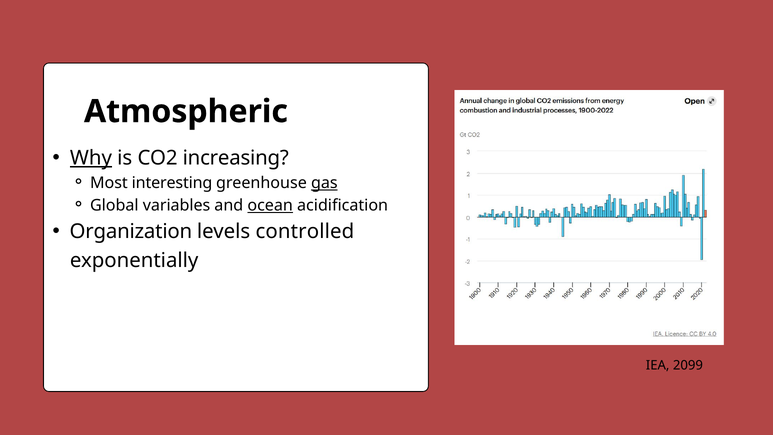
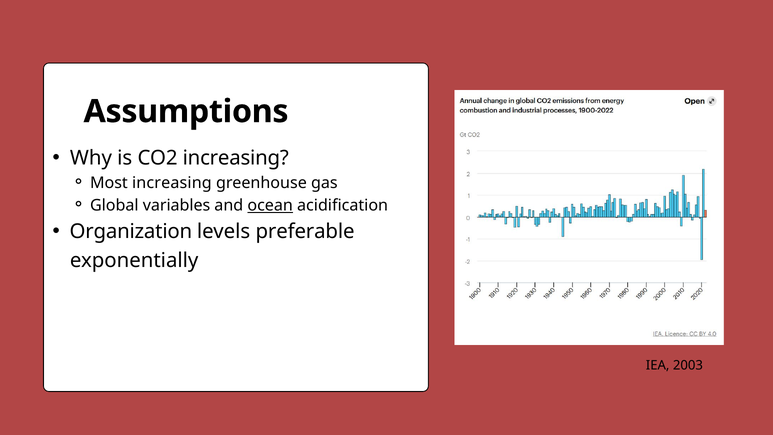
Atmospheric: Atmospheric -> Assumptions (186, 111)
Why underline: present -> none (91, 158)
Most interesting: interesting -> increasing (172, 183)
gas underline: present -> none (324, 183)
controlled: controlled -> preferable (305, 232)
2099: 2099 -> 2003 (688, 365)
